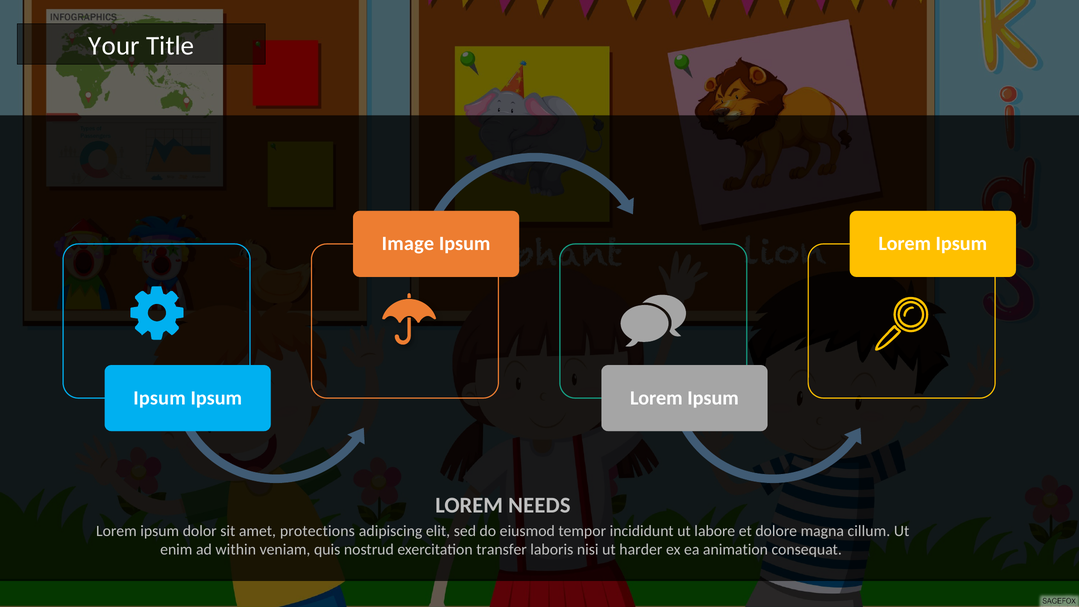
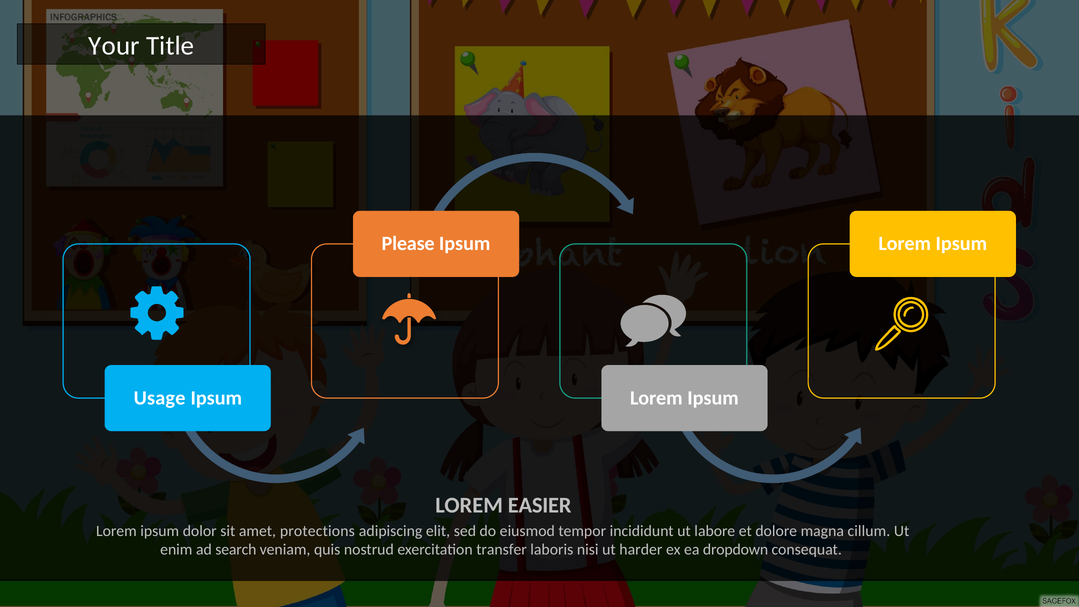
Image: Image -> Please (408, 244)
Ipsum: Ipsum -> Usage (160, 398)
NEEDS: NEEDS -> EASIER (540, 505)
within: within -> search (236, 550)
animation: animation -> dropdown (736, 550)
